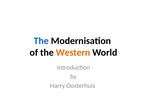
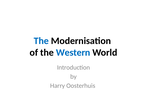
Western colour: orange -> blue (73, 53)
